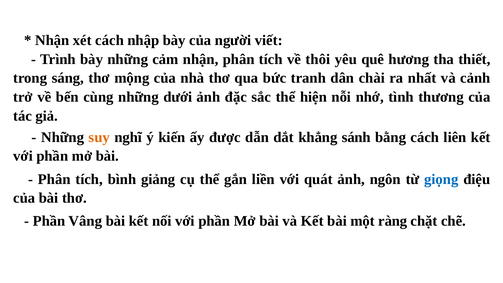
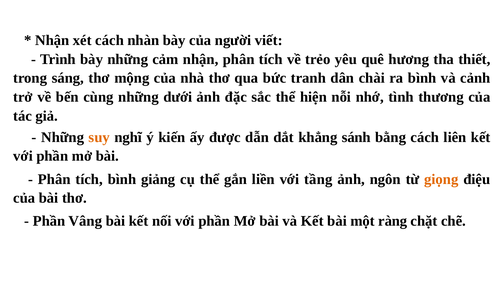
nhập: nhập -> nhàn (143, 40)
thôi: thôi -> trẻo (318, 59)
ra nhất: nhất -> bình (422, 78)
quát: quát -> tầng (318, 179)
giọng colour: blue -> orange (441, 179)
